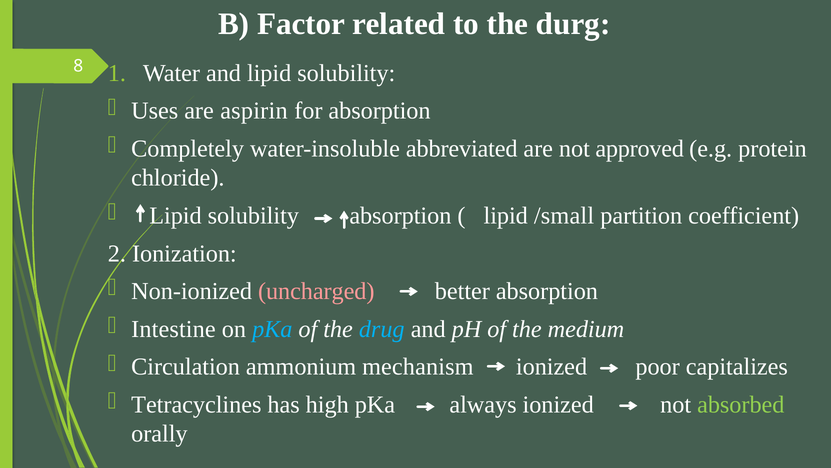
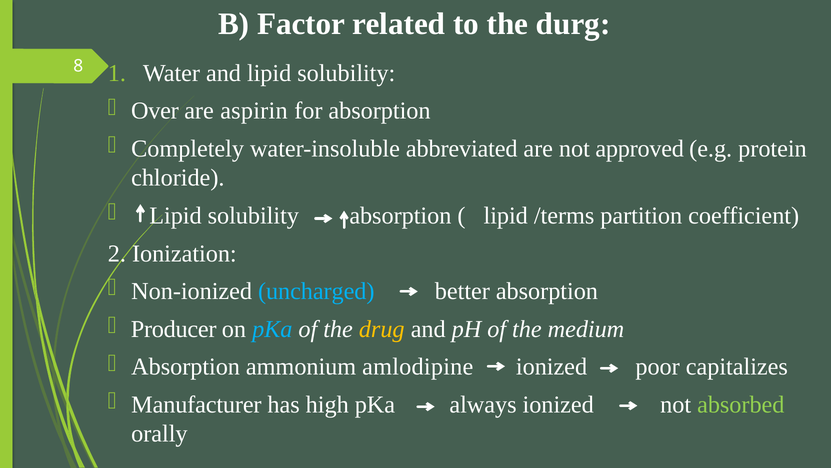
Uses: Uses -> Over (155, 111)
/small: /small -> /terms (564, 215)
uncharged colour: pink -> light blue (316, 291)
Intestine: Intestine -> Producer (174, 329)
drug colour: light blue -> yellow (382, 329)
Circulation: Circulation -> Absorption (186, 366)
mechanism: mechanism -> amlodipine (418, 366)
Tetracyclines: Tetracyclines -> Manufacturer (196, 404)
